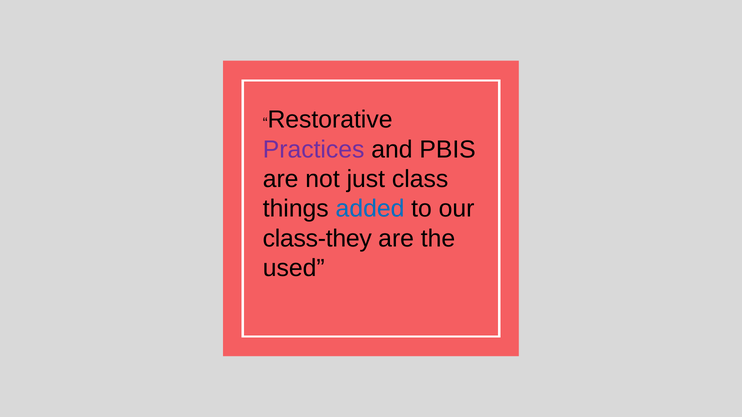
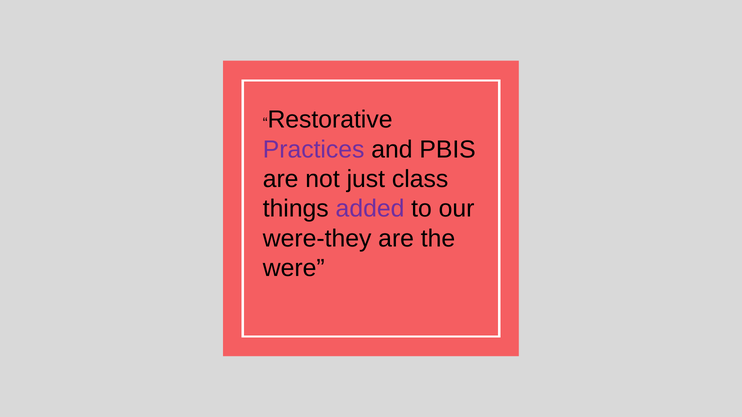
added colour: blue -> purple (370, 209)
class-they: class-they -> were-they (317, 239)
used: used -> were (294, 268)
